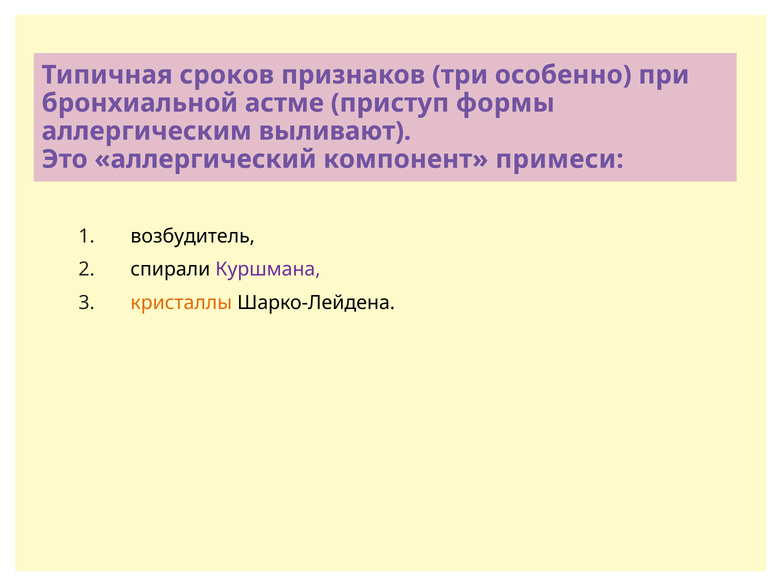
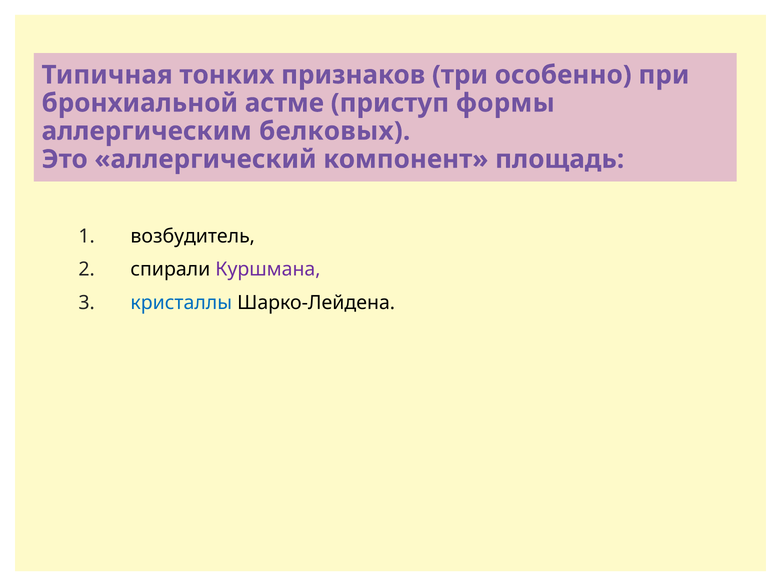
сроков: сроков -> тонких (227, 75)
выливают: выливают -> белковых (335, 131)
примеси: примеси -> площадь (560, 159)
кристаллы colour: orange -> blue (181, 303)
